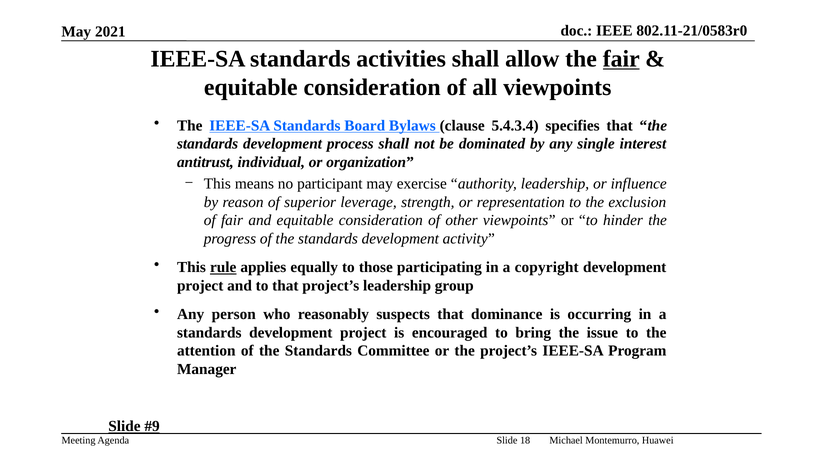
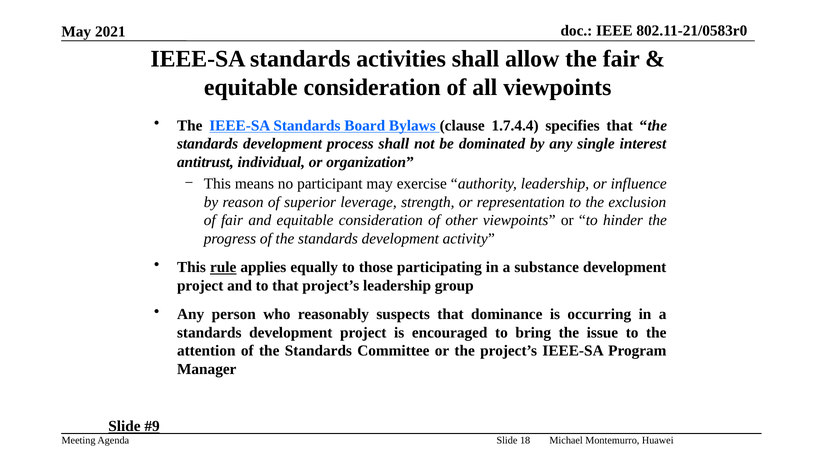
fair underline: present -> none (621, 59)
5.4.3.4: 5.4.3.4 -> 1.7.4.4 (515, 126)
copyright: copyright -> substance (547, 267)
